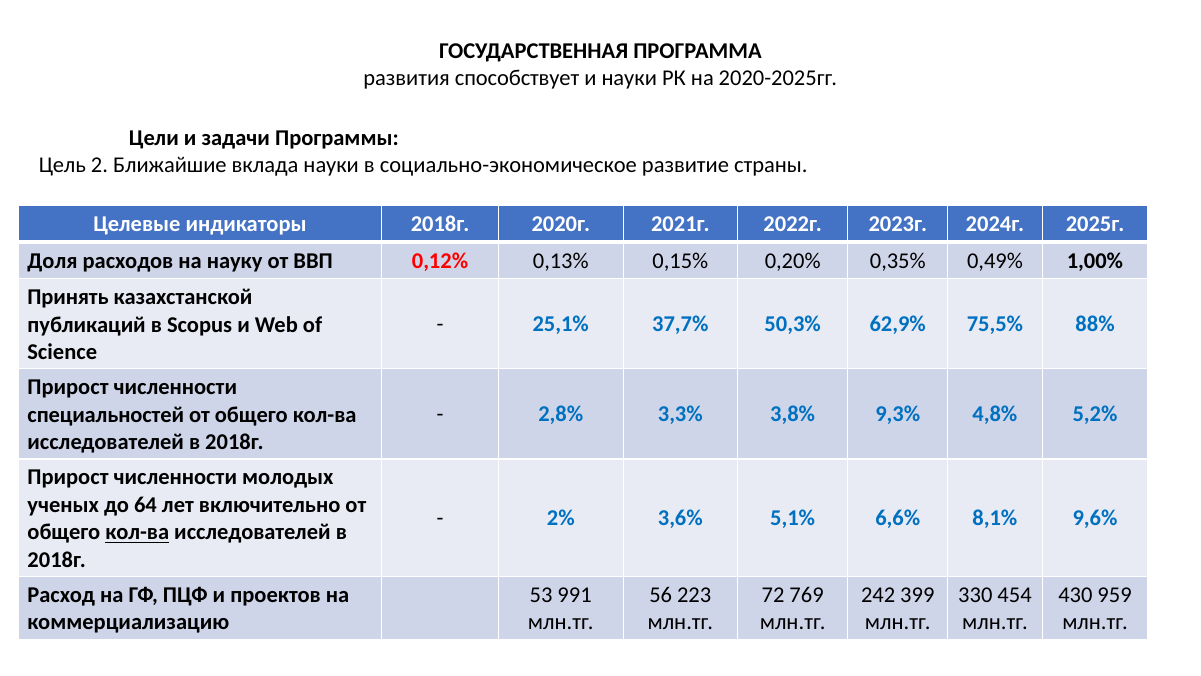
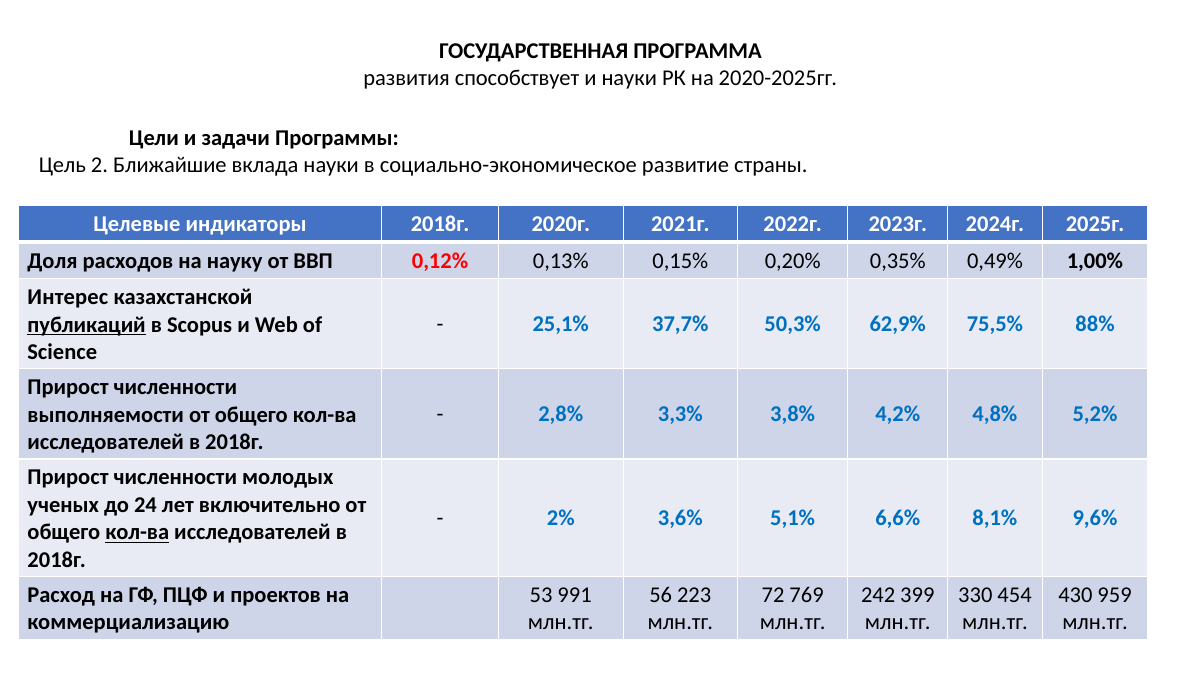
Принять: Принять -> Интерес (68, 297)
публикаций underline: none -> present (87, 324)
9,3%: 9,3% -> 4,2% (898, 414)
специальностей: специальностей -> выполняемости (106, 415)
64: 64 -> 24 (145, 505)
